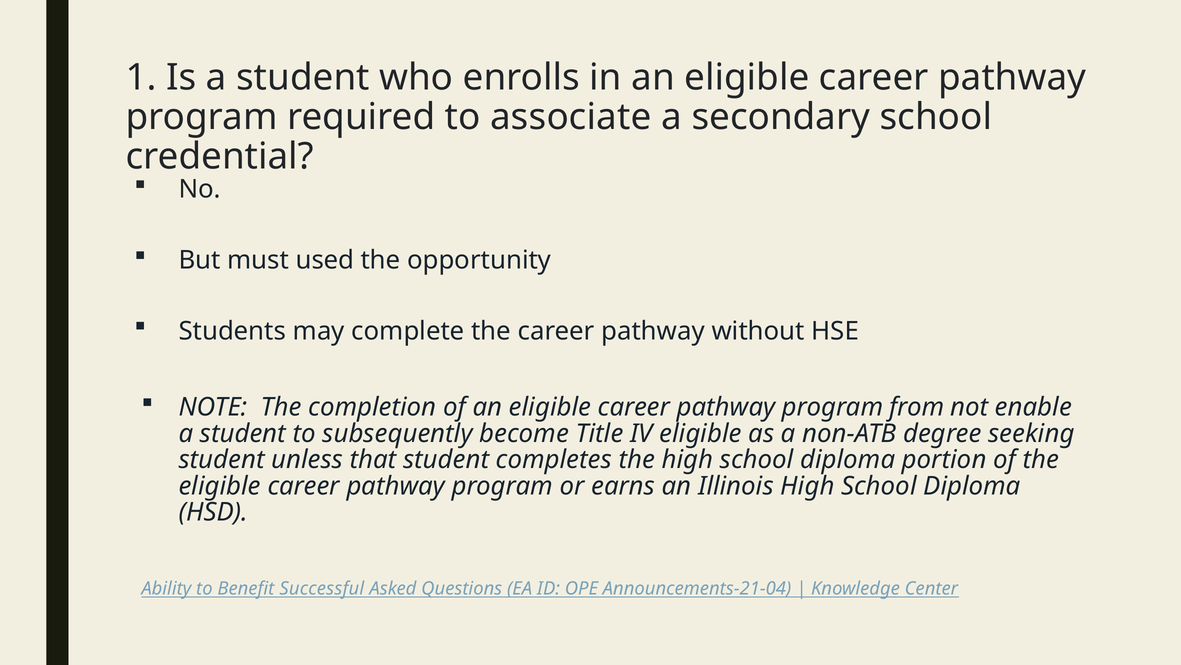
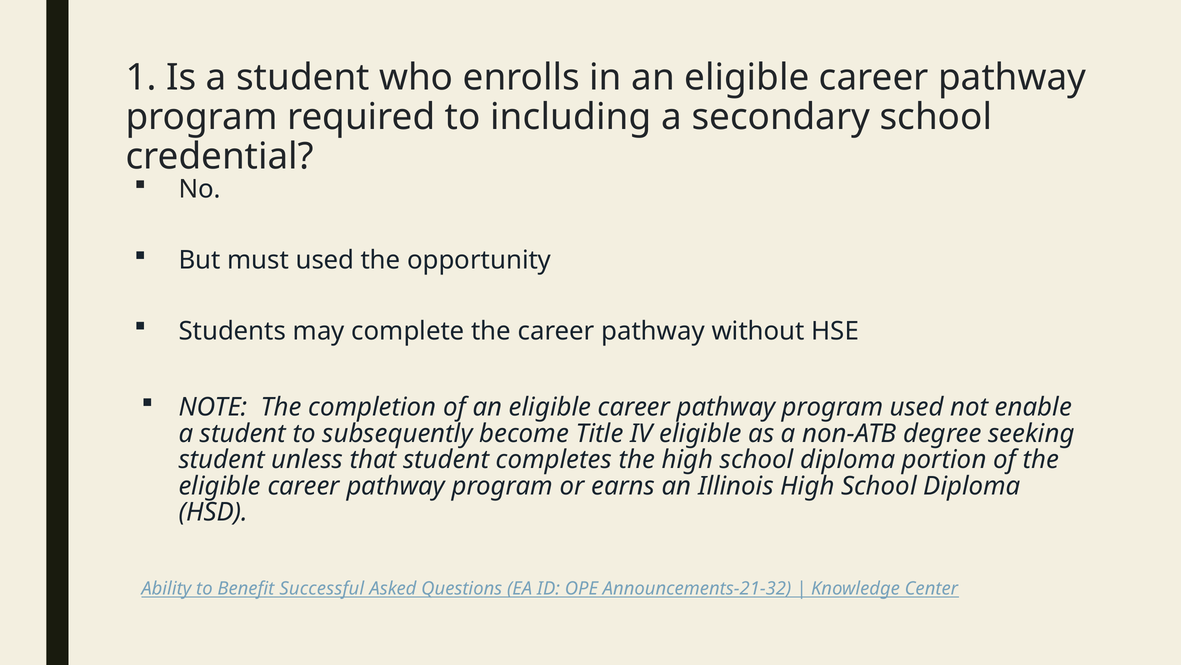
associate: associate -> including (571, 117)
program from: from -> used (917, 407)
Announcements-21-04: Announcements-21-04 -> Announcements-21-32 (697, 588)
